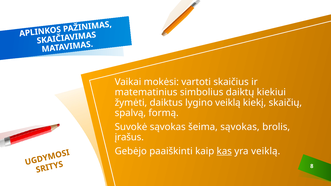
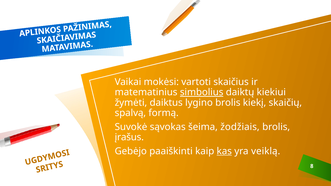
simbolius underline: none -> present (202, 92)
lygino veiklą: veiklą -> brolis (228, 103)
šeima sąvokas: sąvokas -> žodžiais (240, 127)
